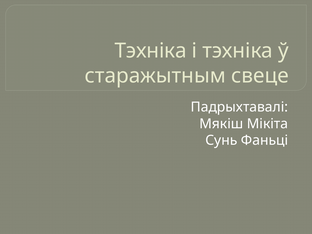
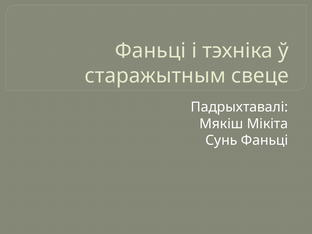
Тэхніка: Тэхніка -> Фаньцi (150, 51)
